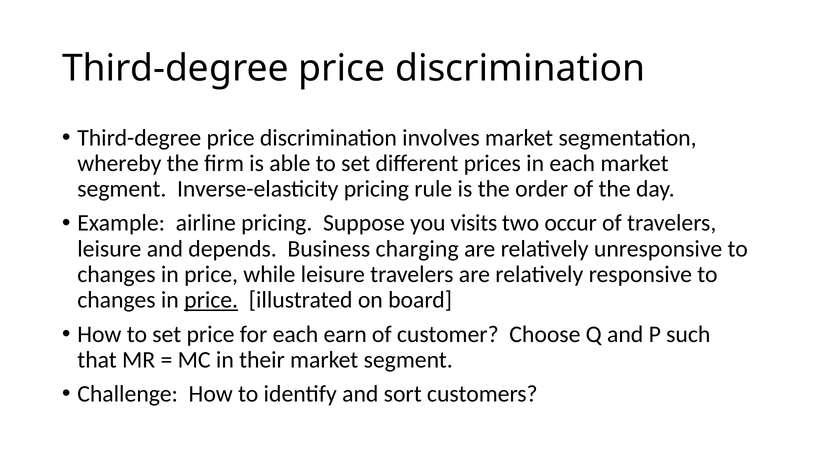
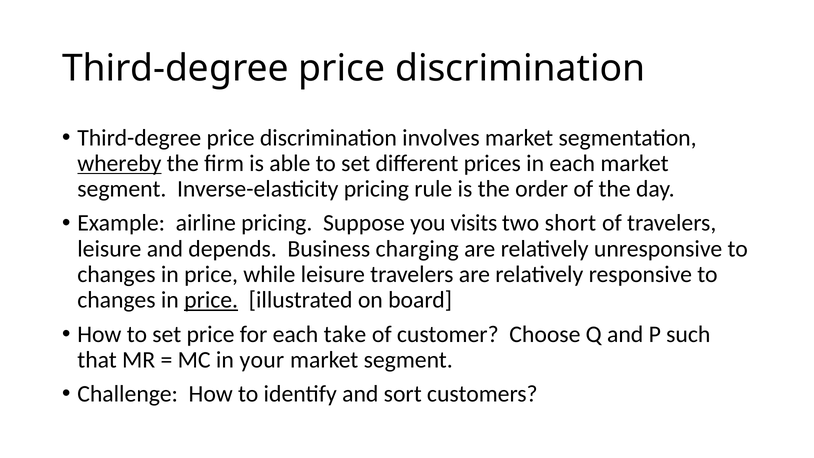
whereby underline: none -> present (119, 163)
occur: occur -> short (570, 223)
earn: earn -> take (345, 334)
their: their -> your (262, 360)
